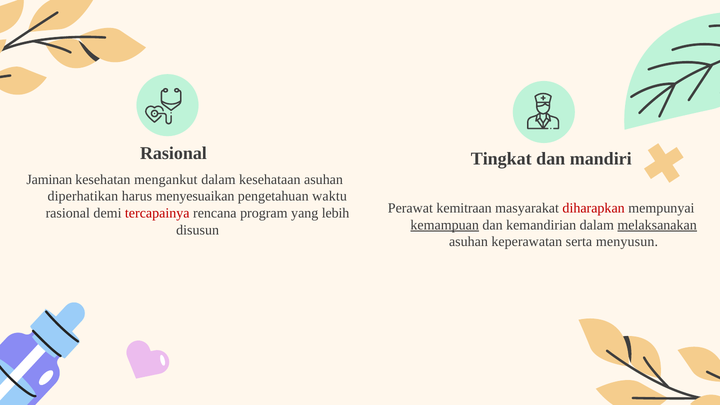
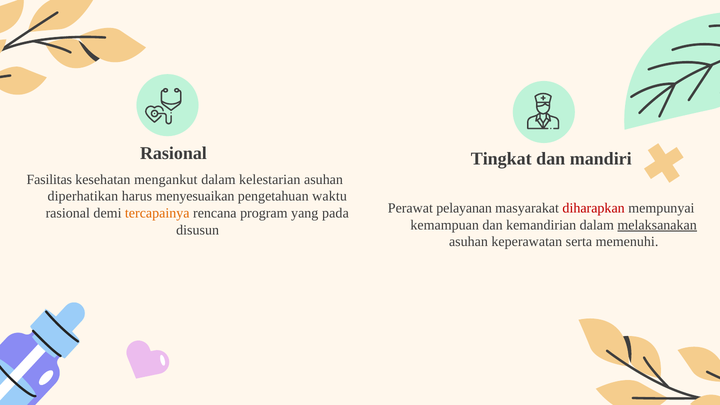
Jaminan: Jaminan -> Fasilitas (49, 180)
kesehataan: kesehataan -> kelestarian (270, 180)
kemitraan: kemitraan -> pelayanan (464, 208)
tercapainya colour: red -> orange (157, 213)
lebih: lebih -> pada (335, 213)
kemampuan underline: present -> none (445, 225)
menyusun: menyusun -> memenuhi (627, 242)
